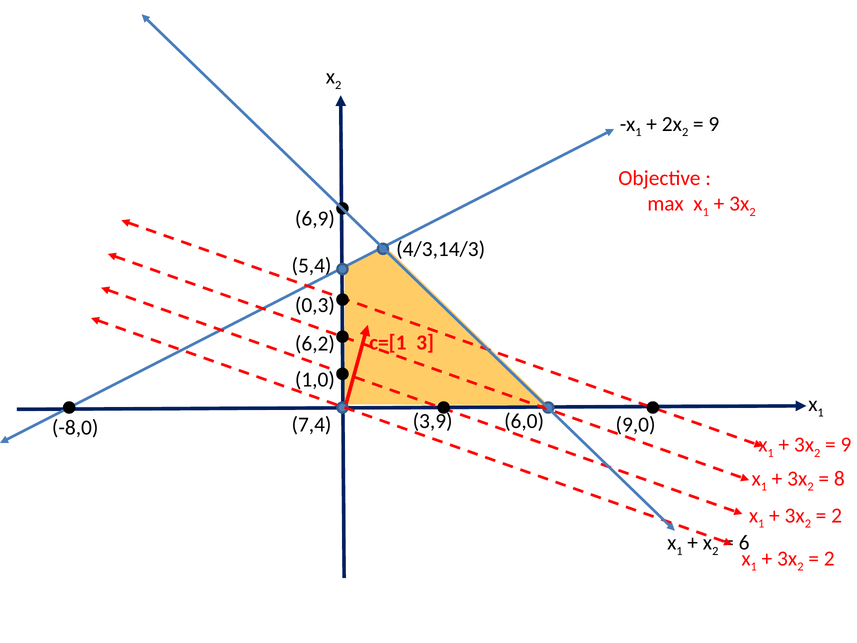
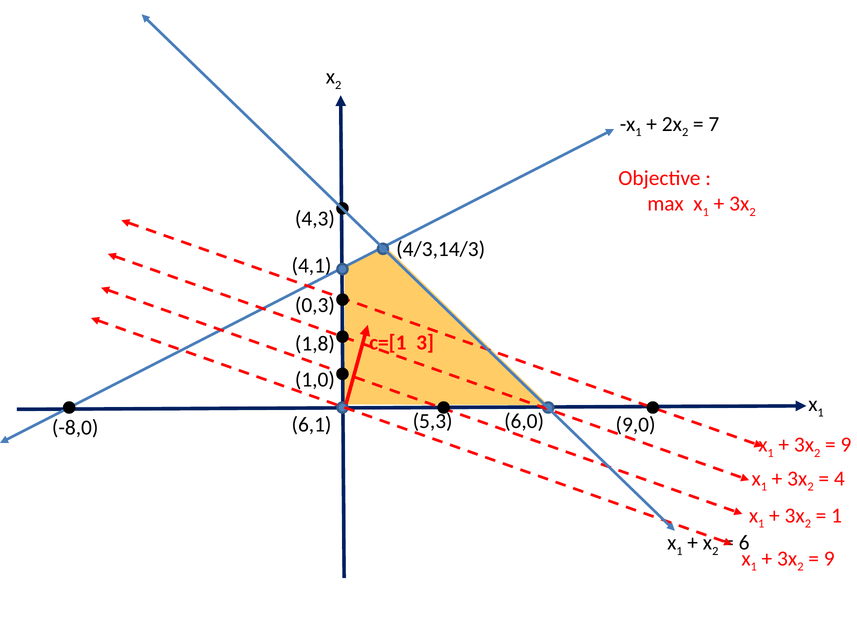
9: 9 -> 7 (714, 124)
6,9: 6,9 -> 4,3 (315, 219)
5,4: 5,4 -> 4,1 (312, 266)
6,2: 6,2 -> 1,8 (315, 343)
3,9: 3,9 -> 5,3 (433, 421)
7,4: 7,4 -> 6,1 (312, 424)
8: 8 -> 4 (839, 478)
2: 2 -> 1 (837, 515)
2: 2 -> 9 (829, 558)
